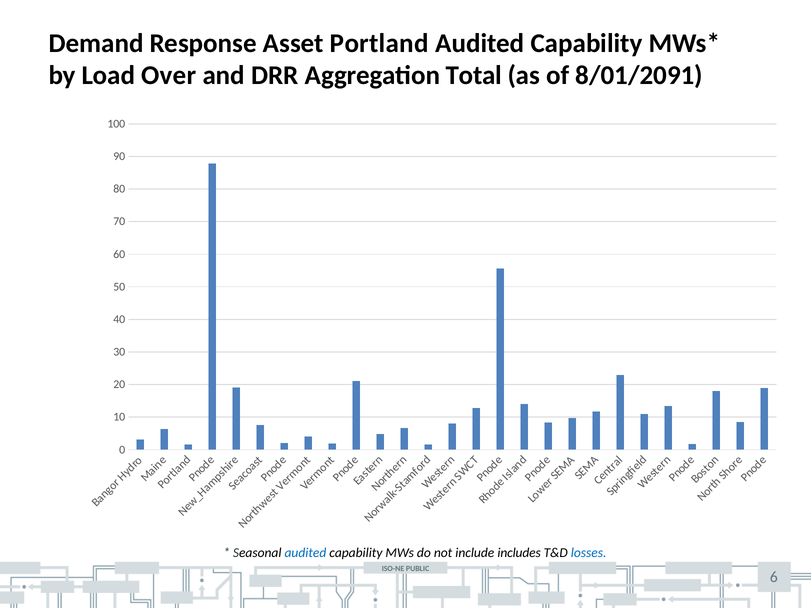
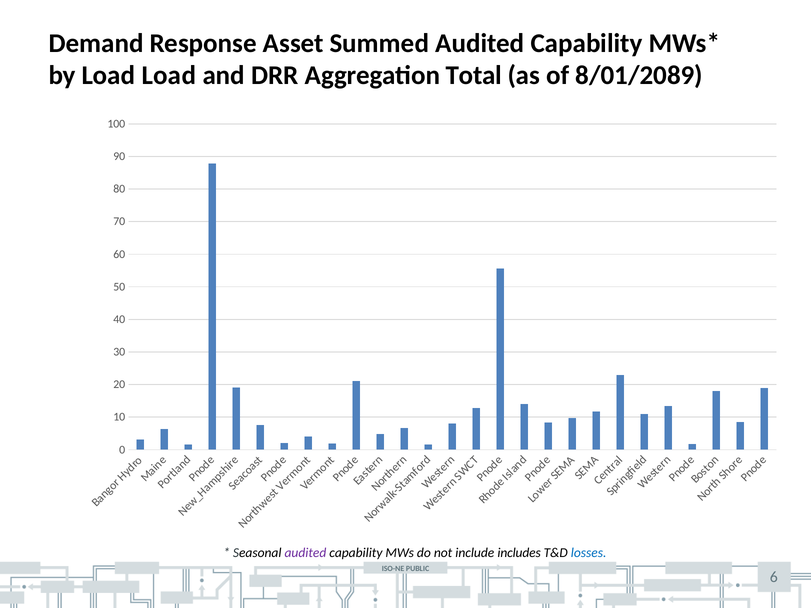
Portland: Portland -> Summed (379, 43)
Load Over: Over -> Load (169, 76)
8/01/2091: 8/01/2091 -> 8/01/2089 (639, 76)
audited colour: blue -> purple (305, 553)
